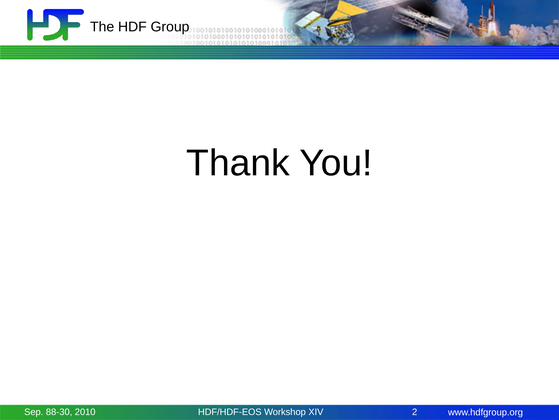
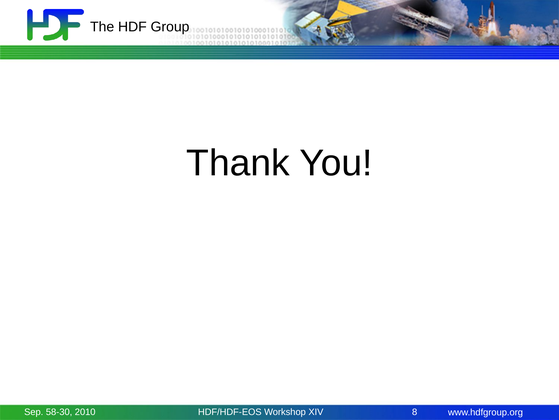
88-30: 88-30 -> 58-30 (59, 411)
2: 2 -> 8 (415, 411)
